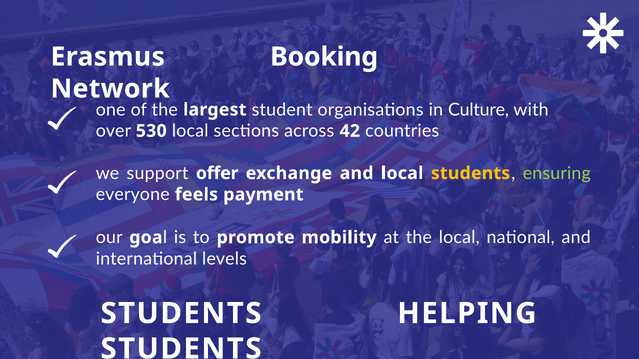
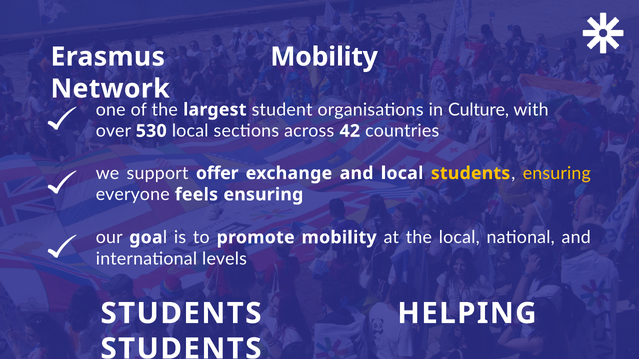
Erasmus Booking: Booking -> Mobility (324, 57)
ensuring colour: light green -> yellow (557, 173)
feels payment: payment -> ensuring (263, 195)
